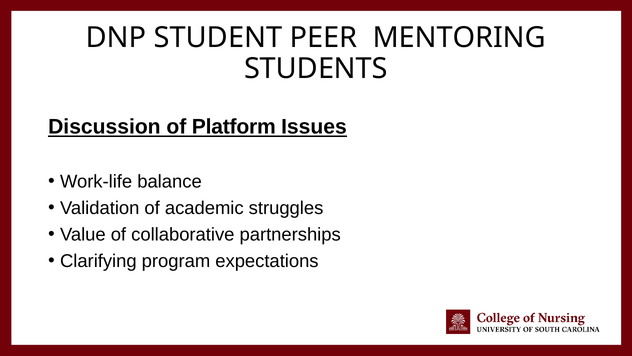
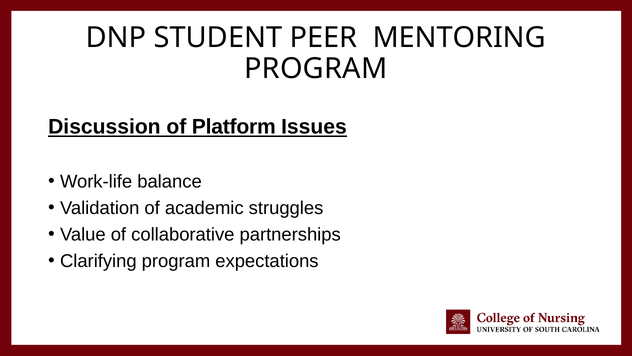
STUDENTS: STUDENTS -> PROGRAM (316, 69)
